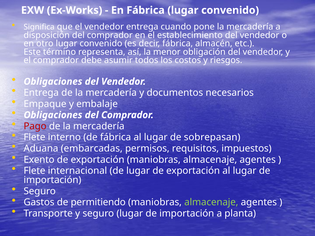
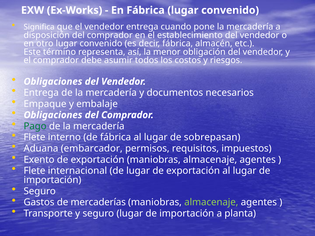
Pago colour: red -> green (35, 126)
embarcadas: embarcadas -> embarcador (92, 149)
permitiendo: permitiendo -> mercaderías (98, 202)
